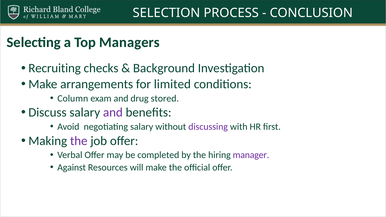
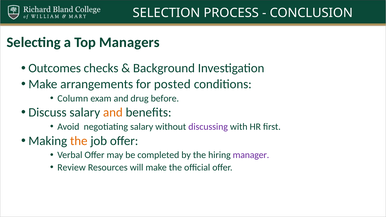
Recruiting: Recruiting -> Outcomes (55, 68)
limited: limited -> posted (172, 84)
stored: stored -> before (165, 98)
and colour: purple -> orange (113, 113)
the colour: purple -> orange (79, 141)
Against: Against -> Review (72, 167)
